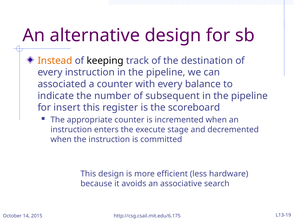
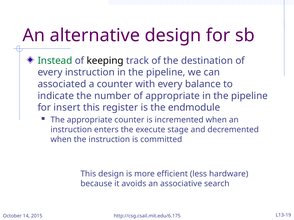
Instead colour: orange -> green (55, 61)
of subsequent: subsequent -> appropriate (173, 96)
scoreboard: scoreboard -> endmodule (194, 108)
